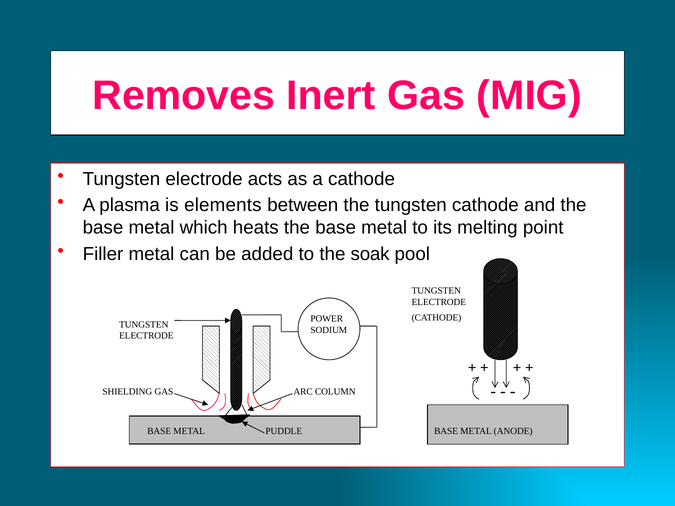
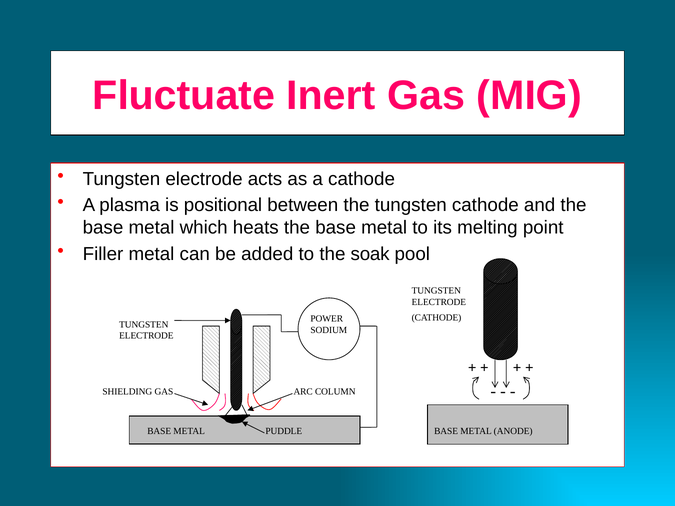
Removes: Removes -> Fluctuate (184, 96)
elements: elements -> positional (223, 205)
